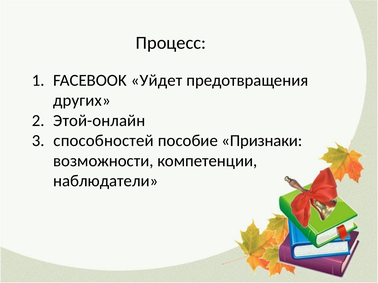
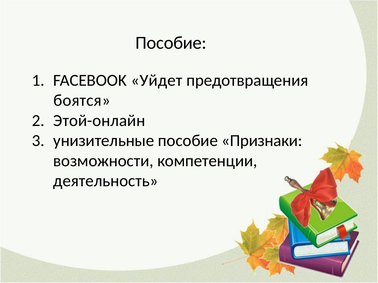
Процесс: Процесс -> Пособие (171, 43)
других: других -> боятся (82, 101)
способностей: способностей -> унизительные (104, 141)
наблюдатели: наблюдатели -> деятельность (106, 181)
